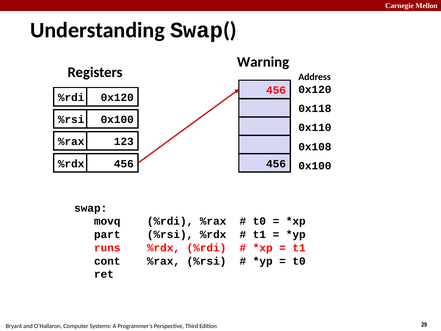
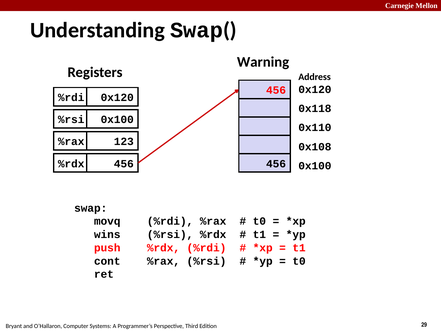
part: part -> wins (107, 234)
runs: runs -> push (107, 248)
